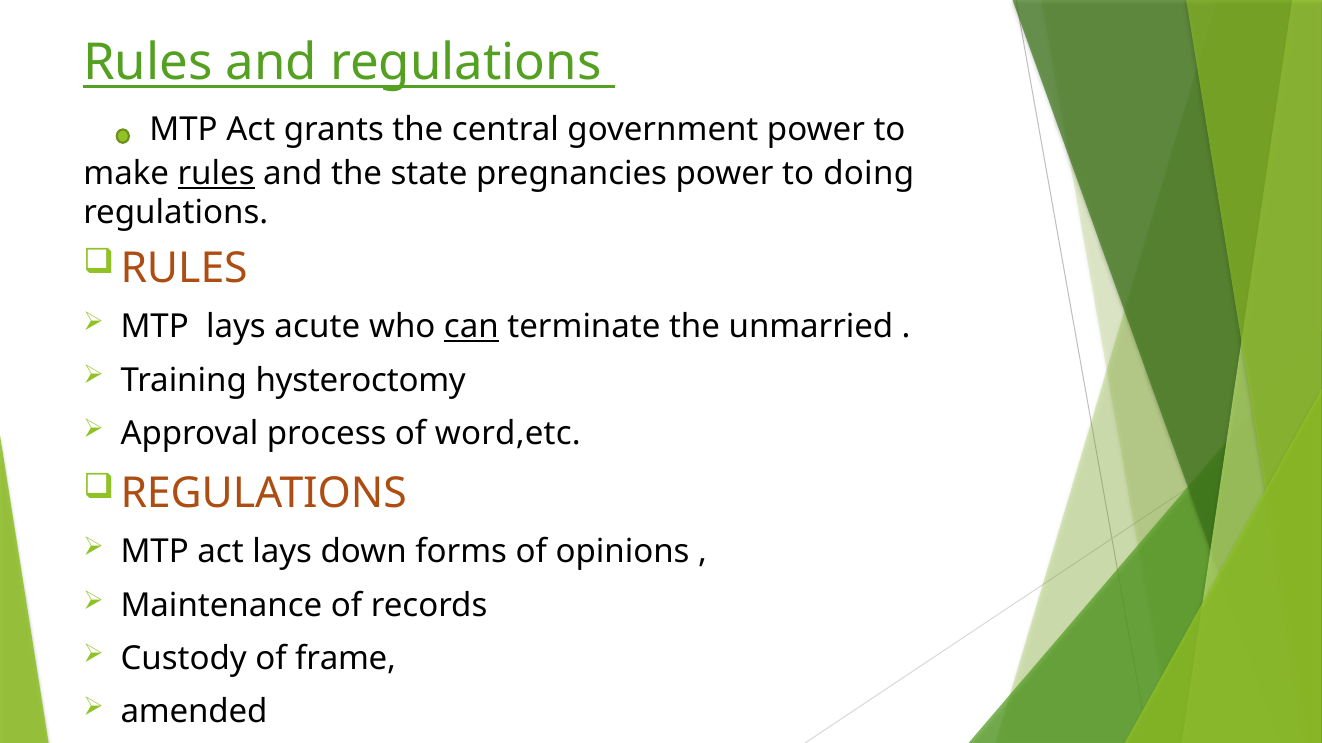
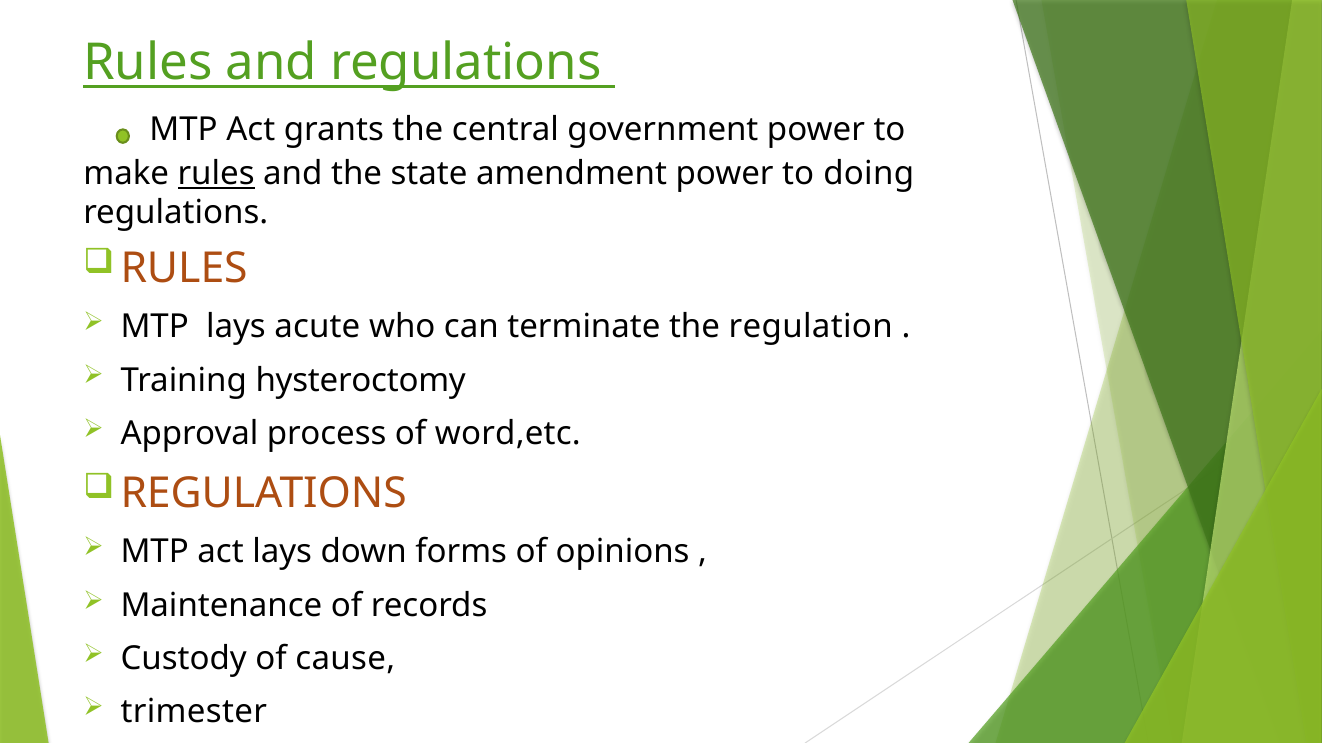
pregnancies: pregnancies -> amendment (572, 173)
can underline: present -> none (471, 327)
unmarried: unmarried -> regulation (811, 327)
frame: frame -> cause (345, 659)
amended: amended -> trimester (194, 713)
